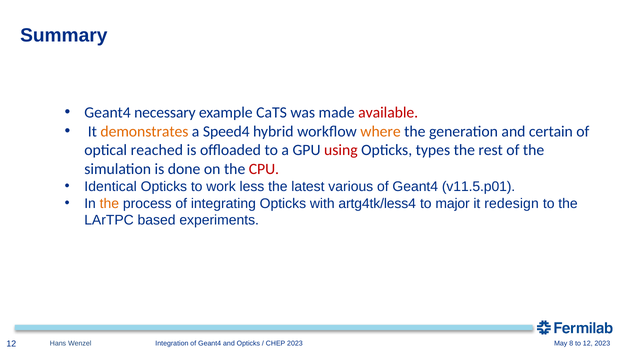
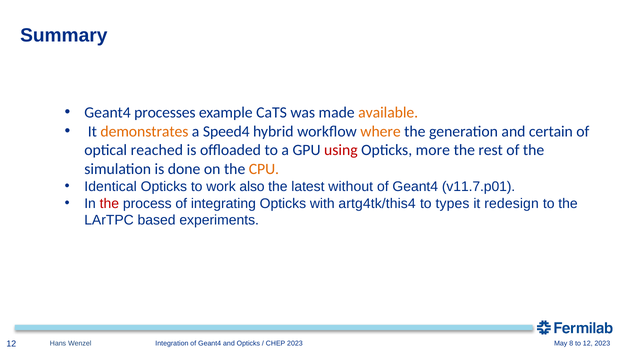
necessary: necessary -> processes (165, 113)
available colour: red -> orange (388, 113)
types: types -> more (433, 150)
CPU colour: red -> orange (264, 169)
less: less -> also (252, 187)
various: various -> without (351, 187)
v11.5.p01: v11.5.p01 -> v11.7.p01 (479, 187)
the colour: orange -> red (109, 204)
artg4tk/less4: artg4tk/less4 -> artg4tk/this4 (377, 204)
major: major -> types (452, 204)
